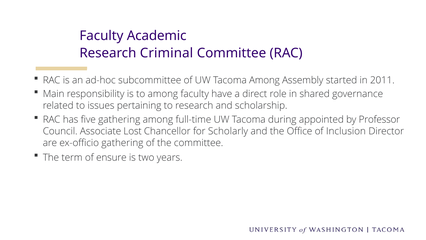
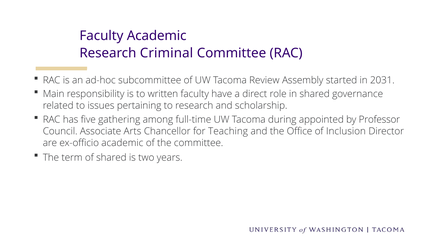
Tacoma Among: Among -> Review (264, 80)
2011: 2011 -> 2031 (382, 80)
to among: among -> written (163, 94)
Lost: Lost -> Arts (133, 131)
Scholarly: Scholarly -> Teaching (228, 131)
ex-officio gathering: gathering -> academic (122, 143)
of ensure: ensure -> shared (111, 157)
